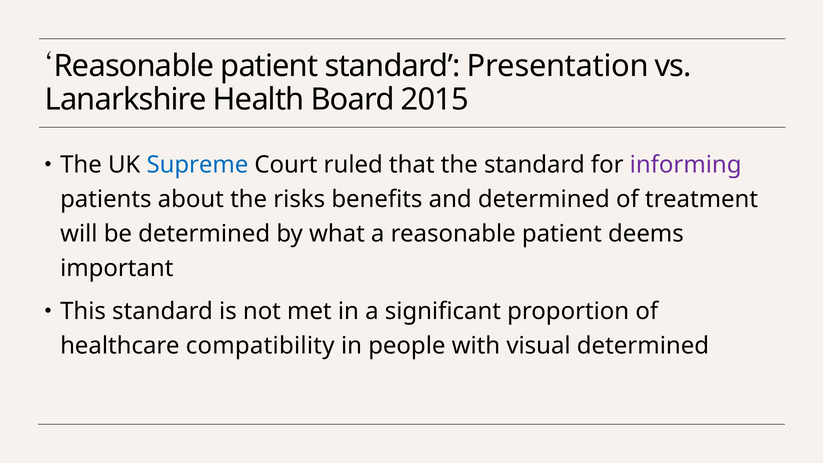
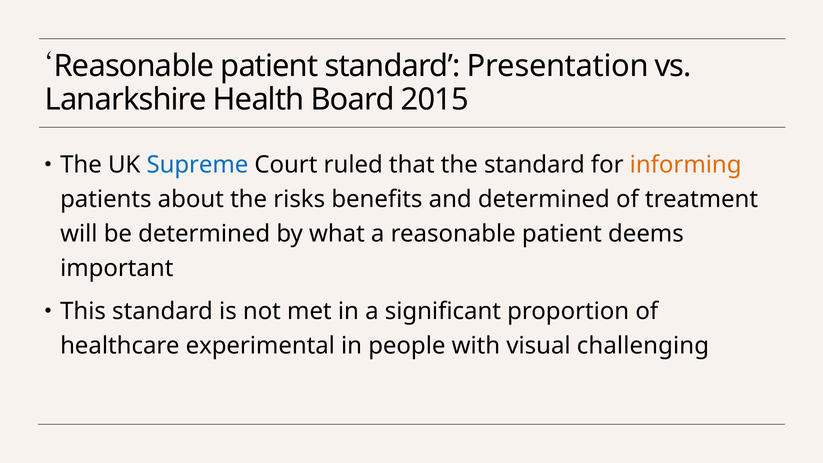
informing colour: purple -> orange (686, 165)
compatibility: compatibility -> experimental (260, 346)
visual determined: determined -> challenging (643, 346)
